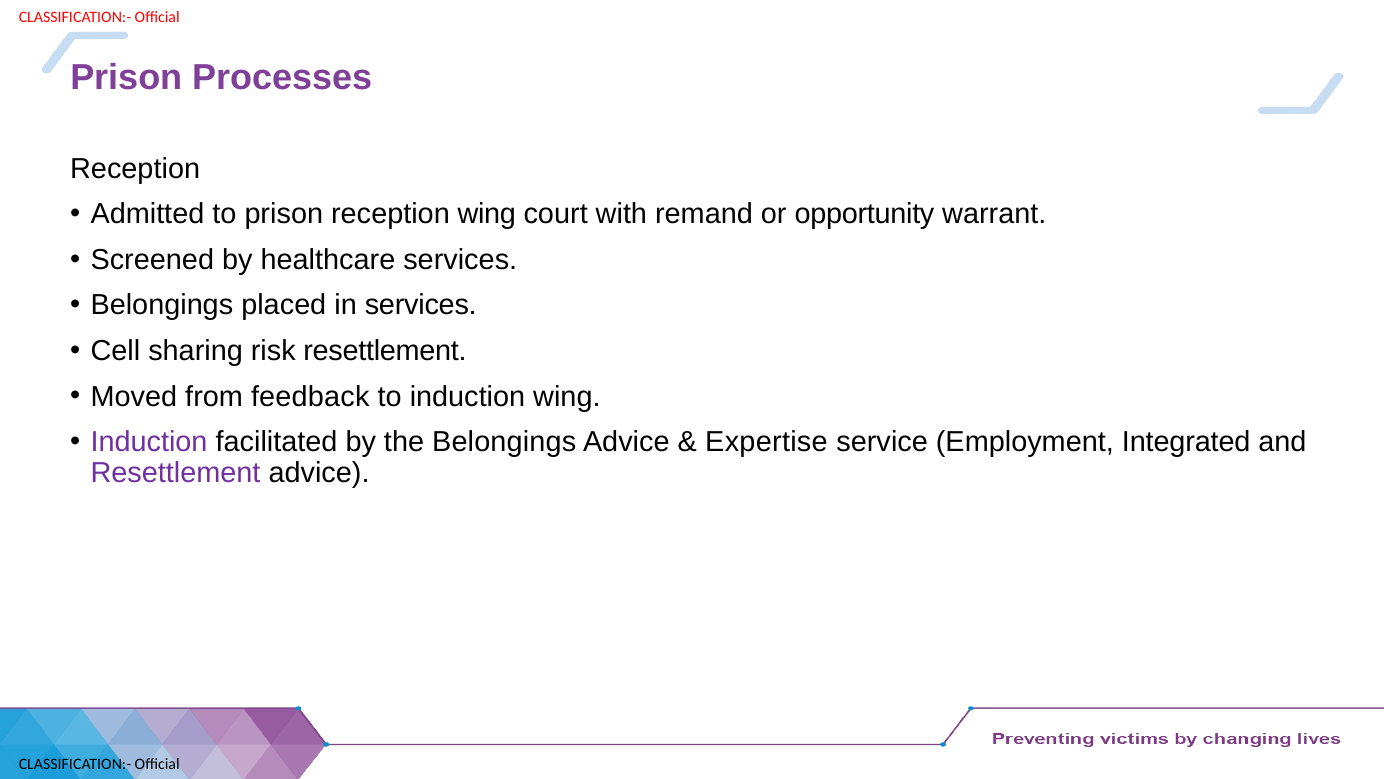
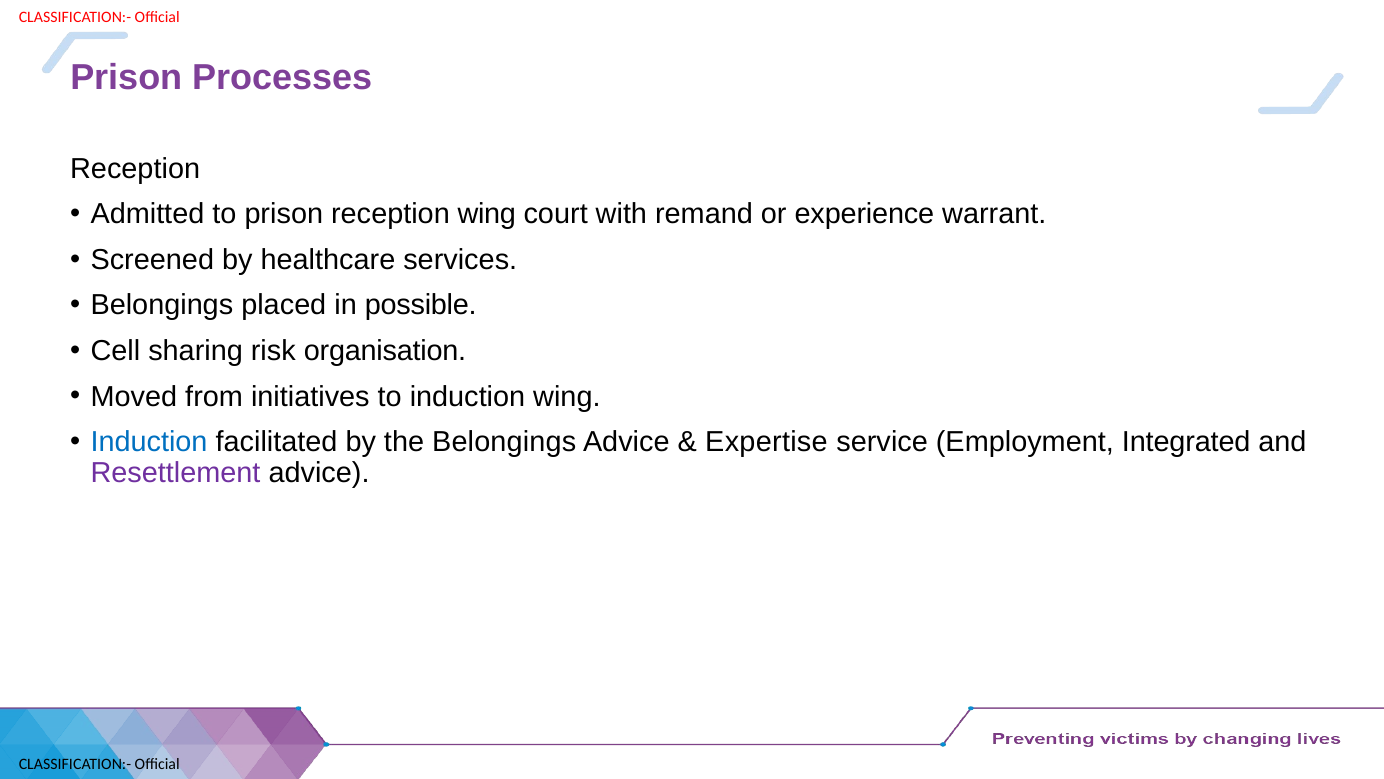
opportunity: opportunity -> experience (864, 214)
in services: services -> possible (421, 305)
risk resettlement: resettlement -> organisation (385, 351)
feedback: feedback -> initiatives (310, 396)
Induction colour: purple -> blue (149, 442)
